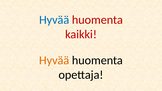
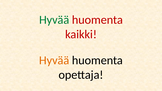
Hyvää colour: blue -> green (54, 20)
